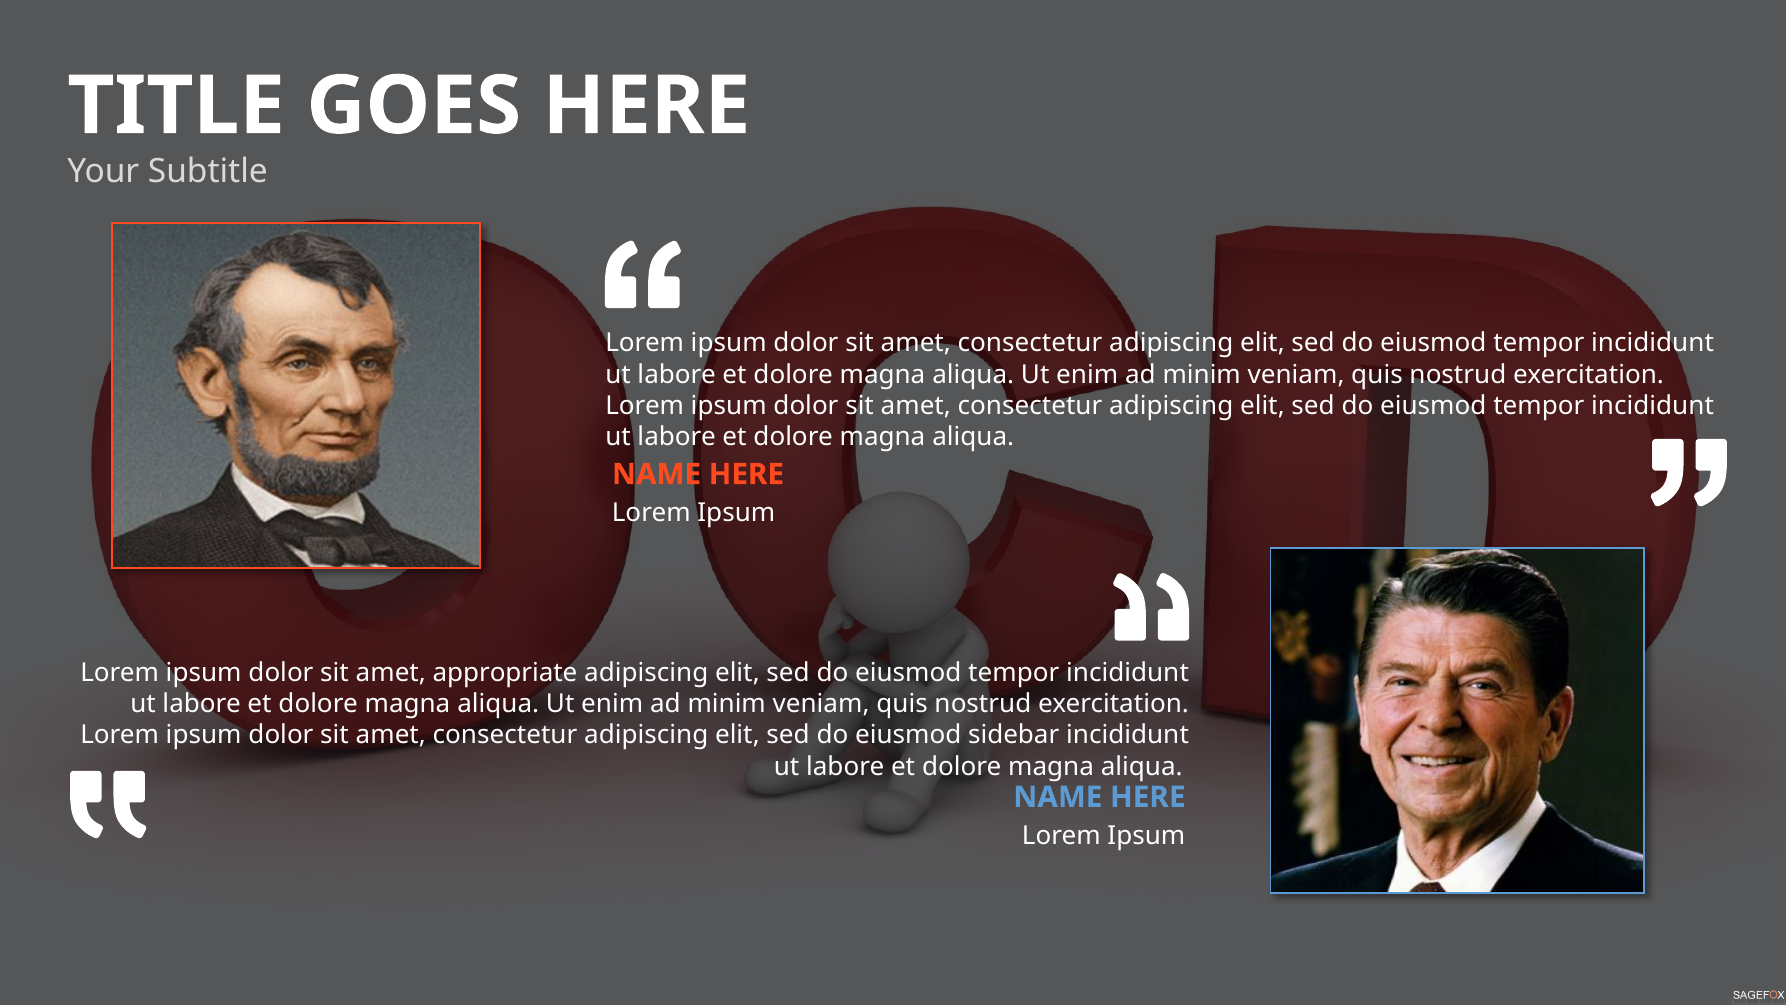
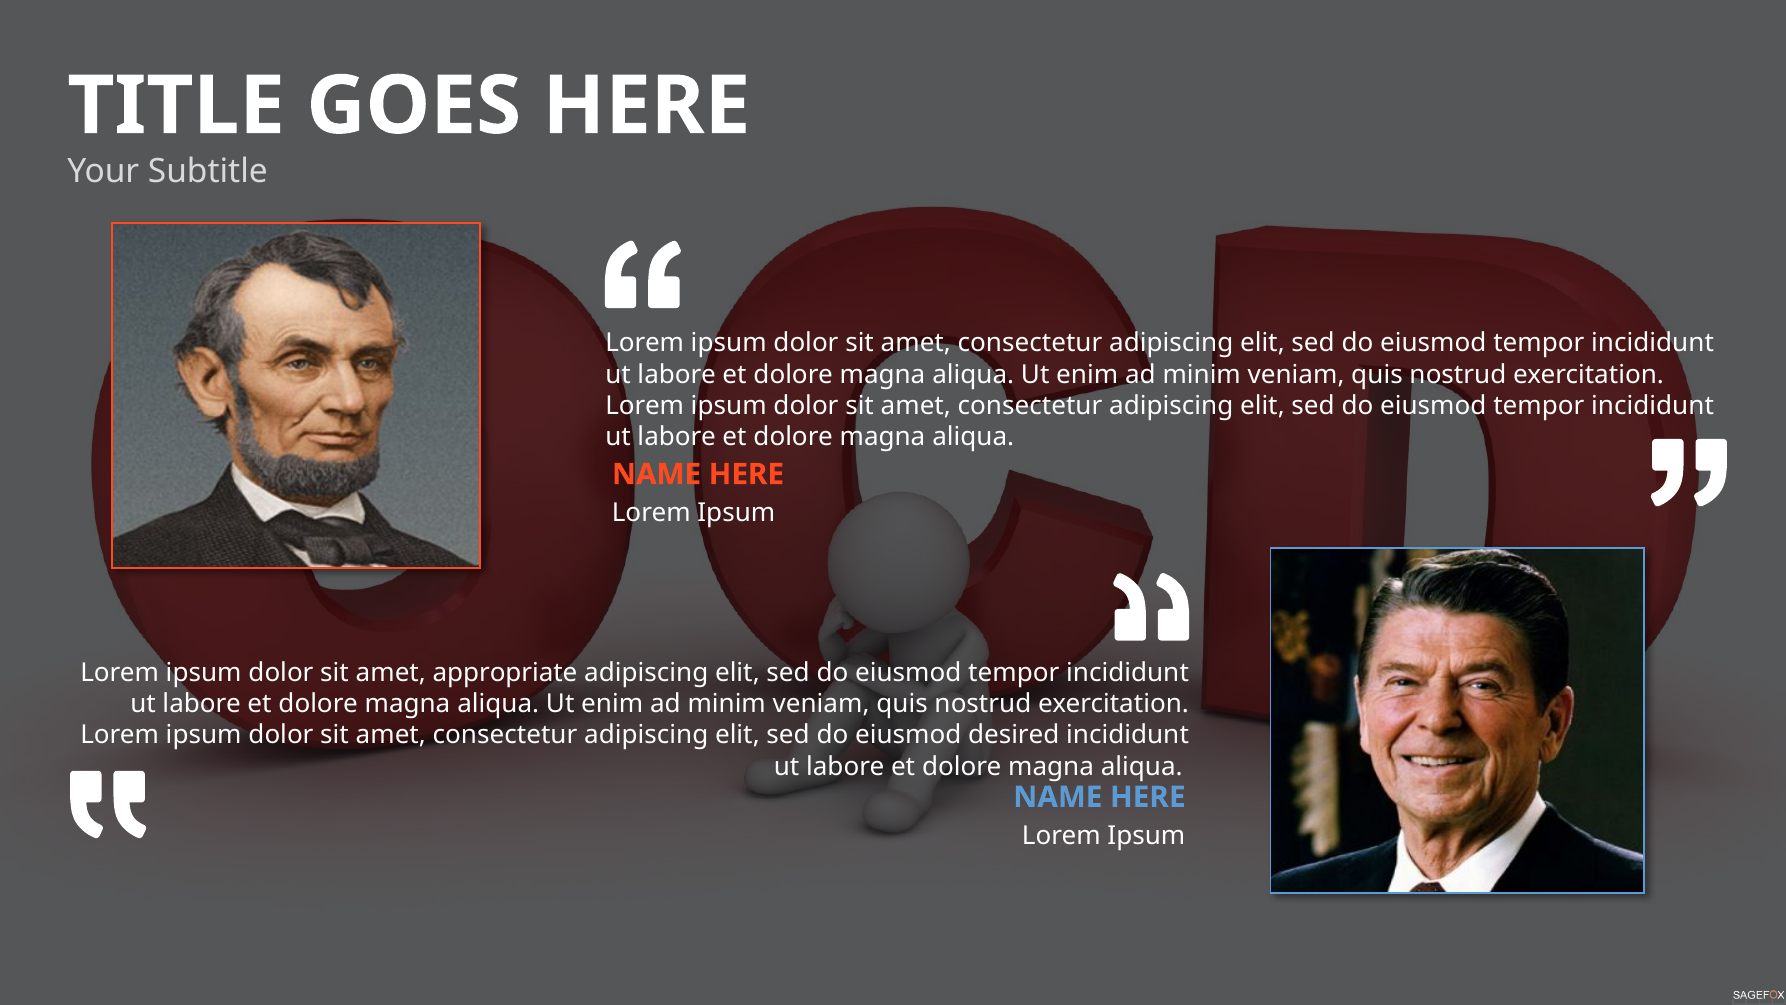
sidebar: sidebar -> desired (1014, 735)
